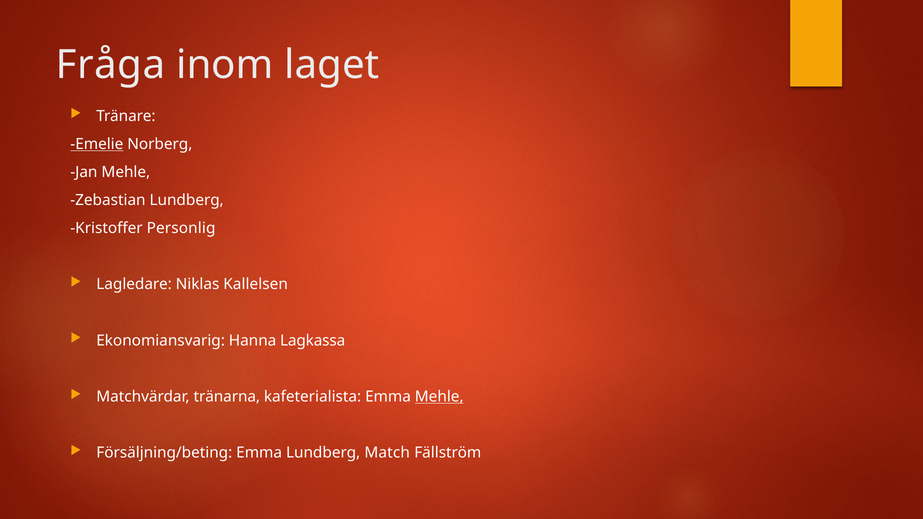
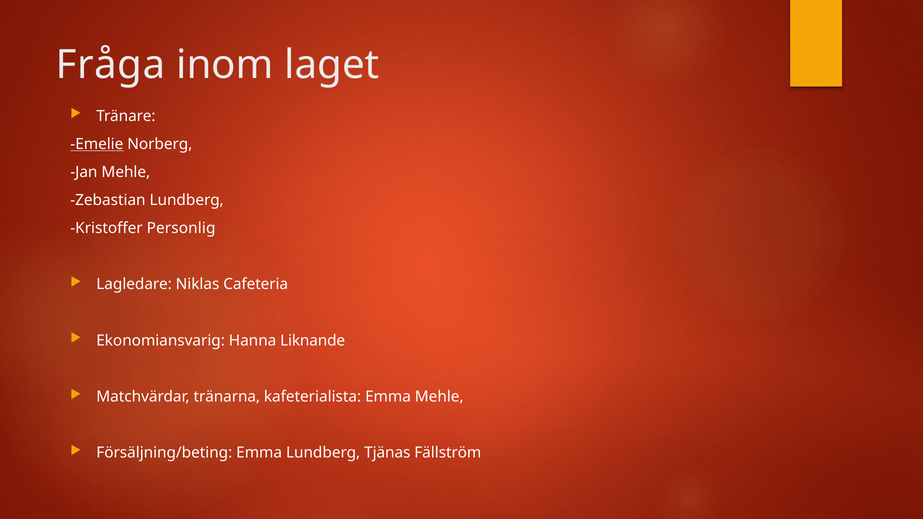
Kallelsen: Kallelsen -> Cafeteria (256, 285)
Lagkassa: Lagkassa -> Liknande (313, 341)
Mehle underline: present -> none (439, 397)
Match: Match -> Tjänas (387, 453)
